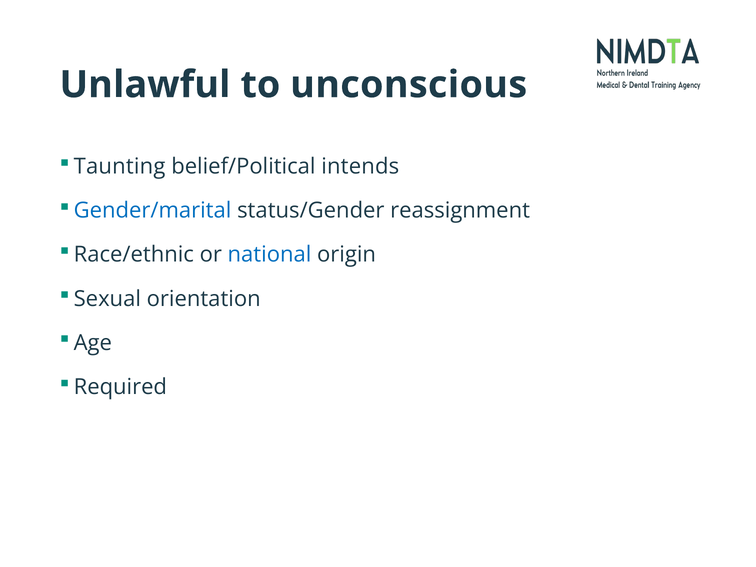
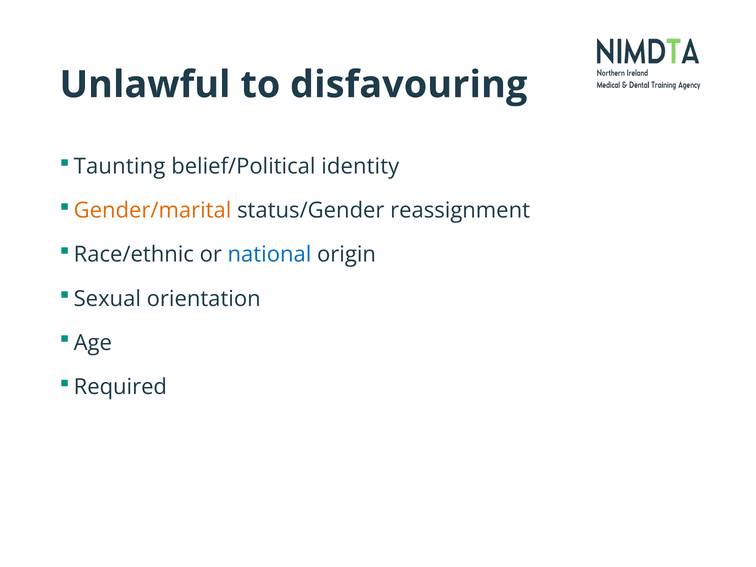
unconscious: unconscious -> disfavouring (409, 85)
intends: intends -> identity (360, 166)
Gender/marital colour: blue -> orange (153, 211)
